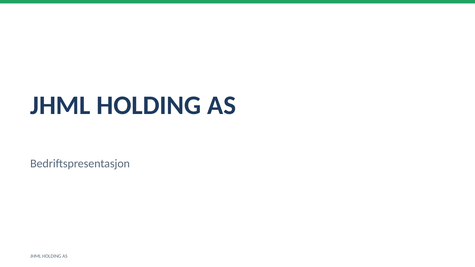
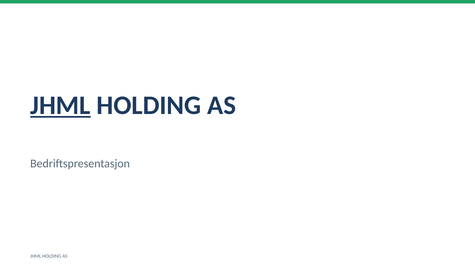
JHML underline: none -> present (60, 105)
